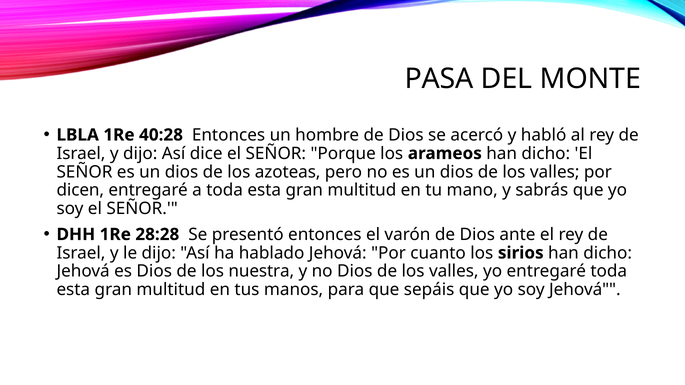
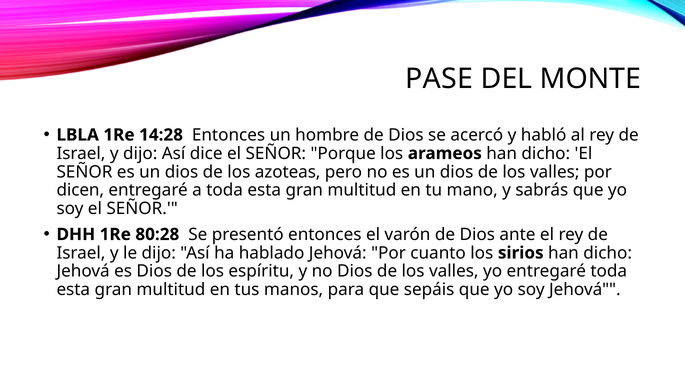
PASA: PASA -> PASE (439, 79)
40:28: 40:28 -> 14:28 (161, 135)
28:28: 28:28 -> 80:28 (157, 235)
nuestra: nuestra -> espíritu (261, 272)
